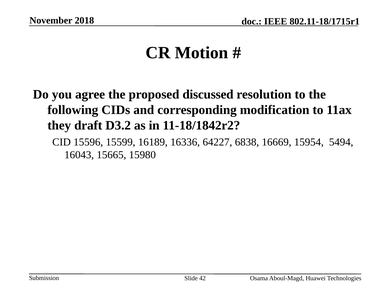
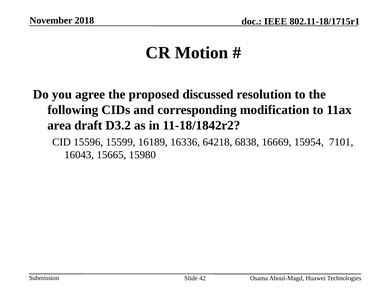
they: they -> area (59, 125)
64227: 64227 -> 64218 (217, 142)
5494: 5494 -> 7101 (341, 142)
